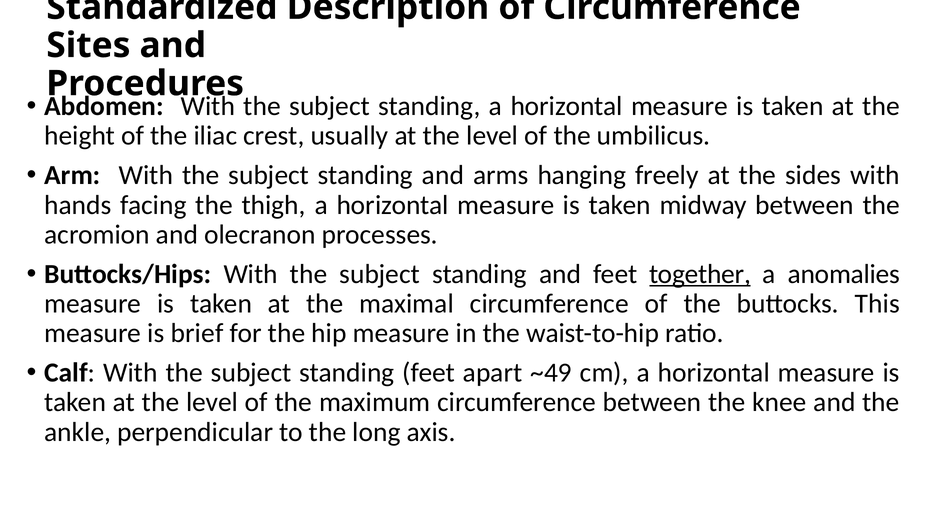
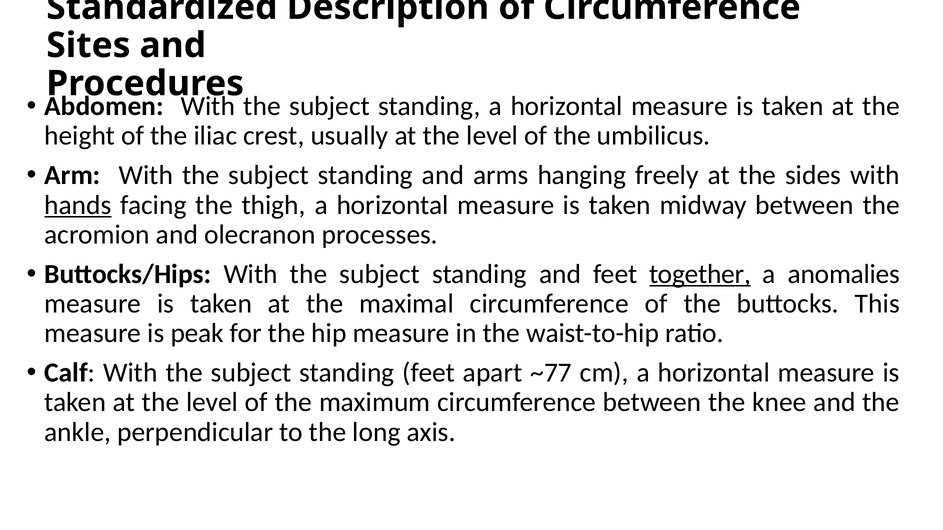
hands underline: none -> present (78, 205)
brief: brief -> peak (197, 334)
~49: ~49 -> ~77 (551, 373)
